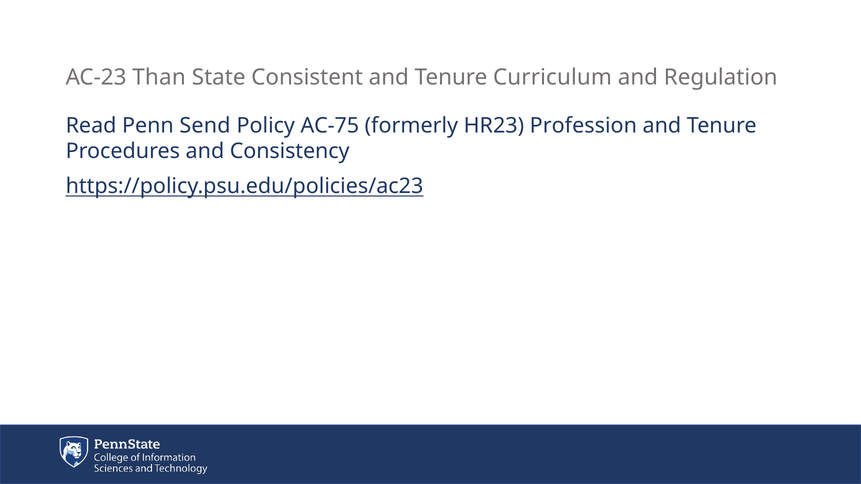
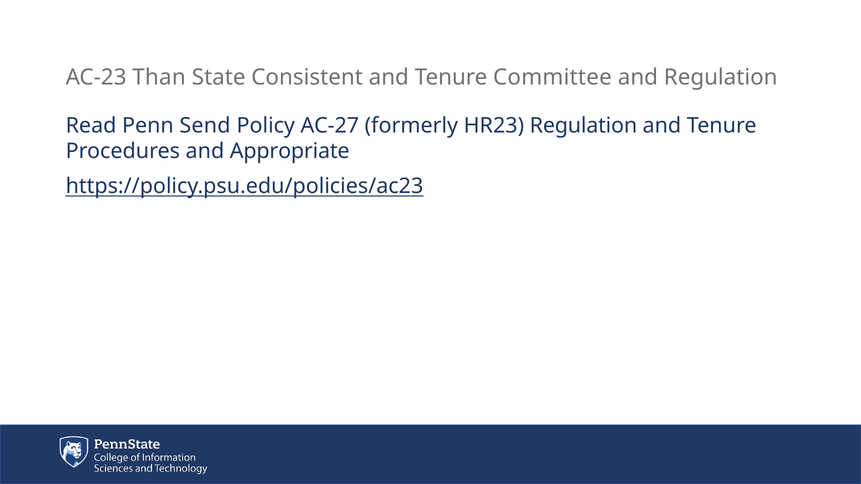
Curriculum: Curriculum -> Committee (552, 77)
AC-75: AC-75 -> AC-27 (330, 126)
HR23 Profession: Profession -> Regulation (583, 126)
Consistency: Consistency -> Appropriate (290, 151)
